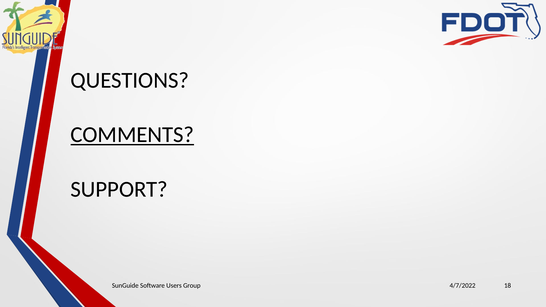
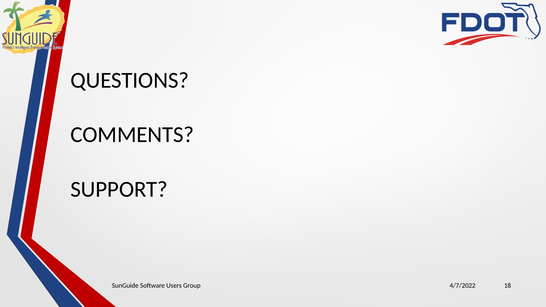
COMMENTS underline: present -> none (132, 135)
